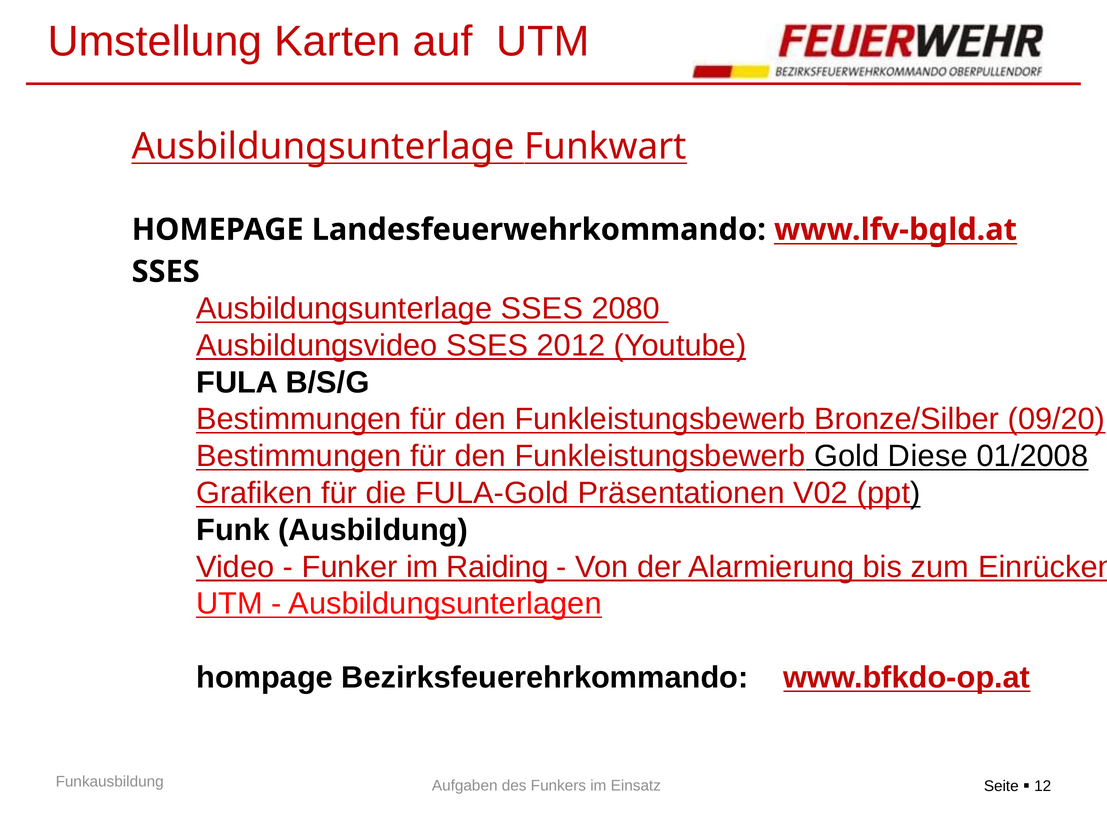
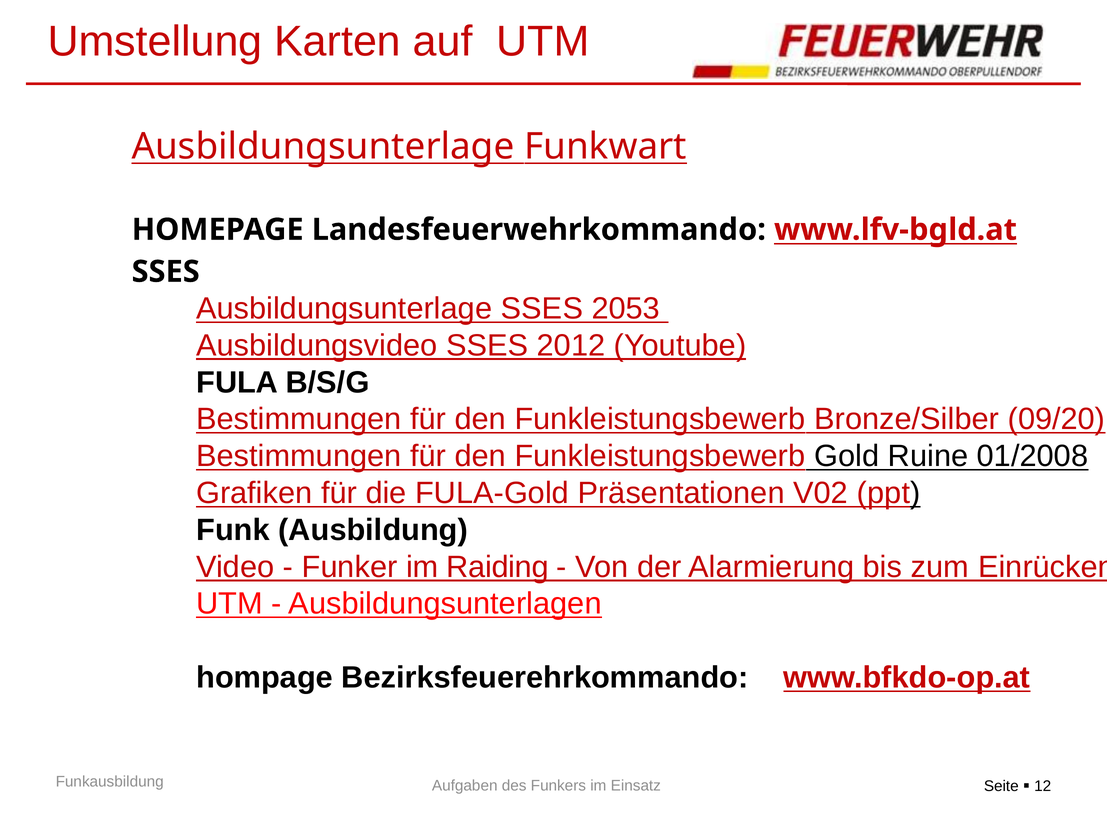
2080: 2080 -> 2053 (626, 309)
Diese: Diese -> Ruine (928, 456)
